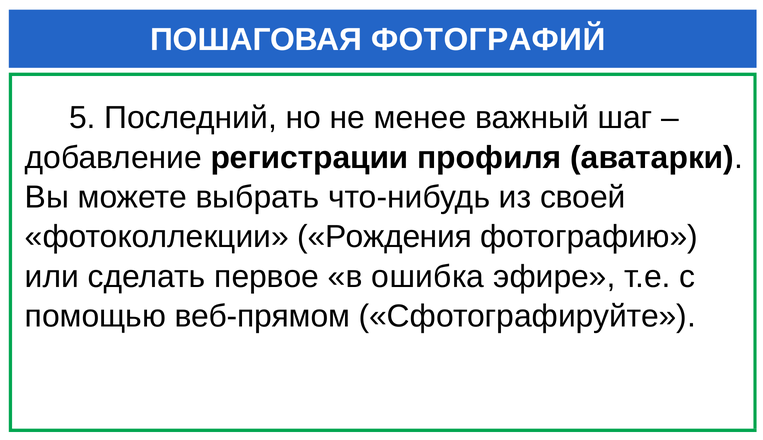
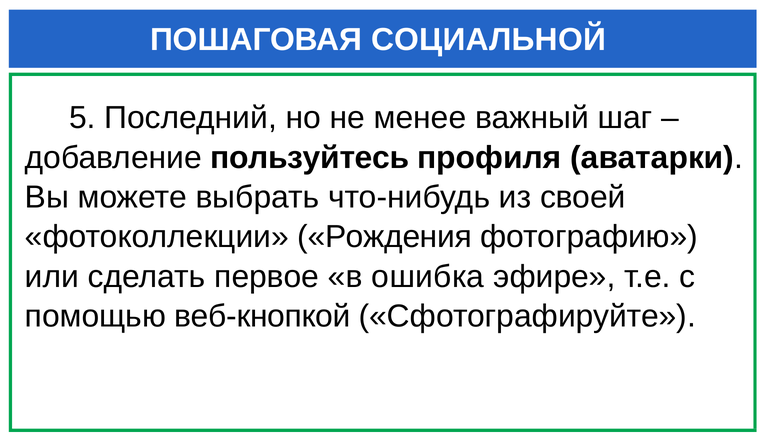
ФОТОГРАФИЙ: ФОТОГРАФИЙ -> СОЦИАЛЬНОЙ (488, 40)
регистрации: регистрации -> пользуйтесь (310, 158)
веб-прямом: веб-прямом -> веб-кнопкой (262, 317)
